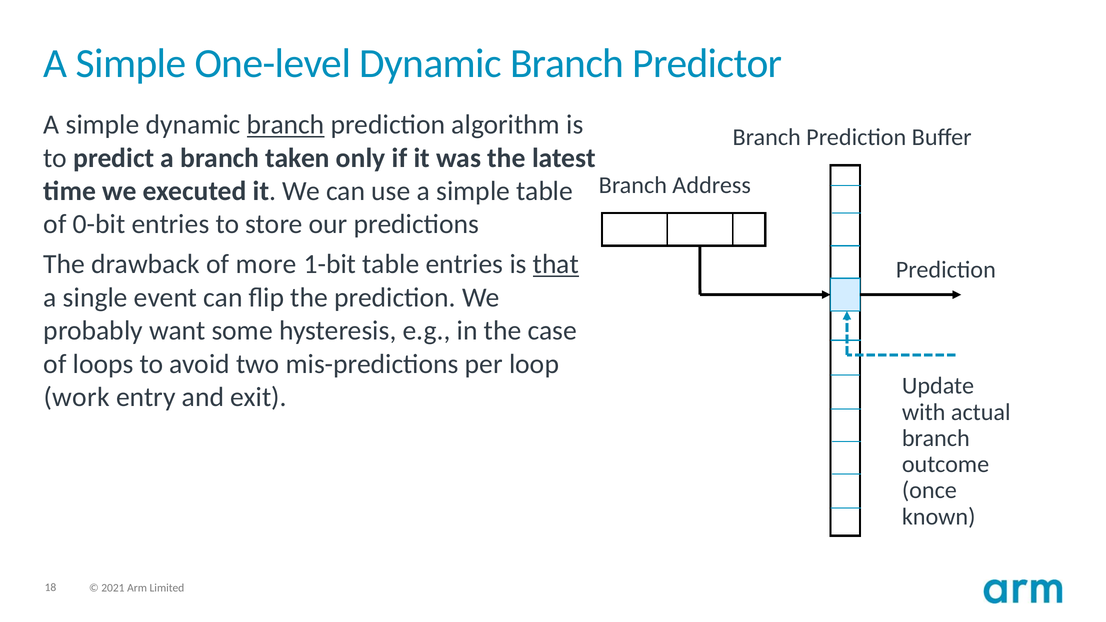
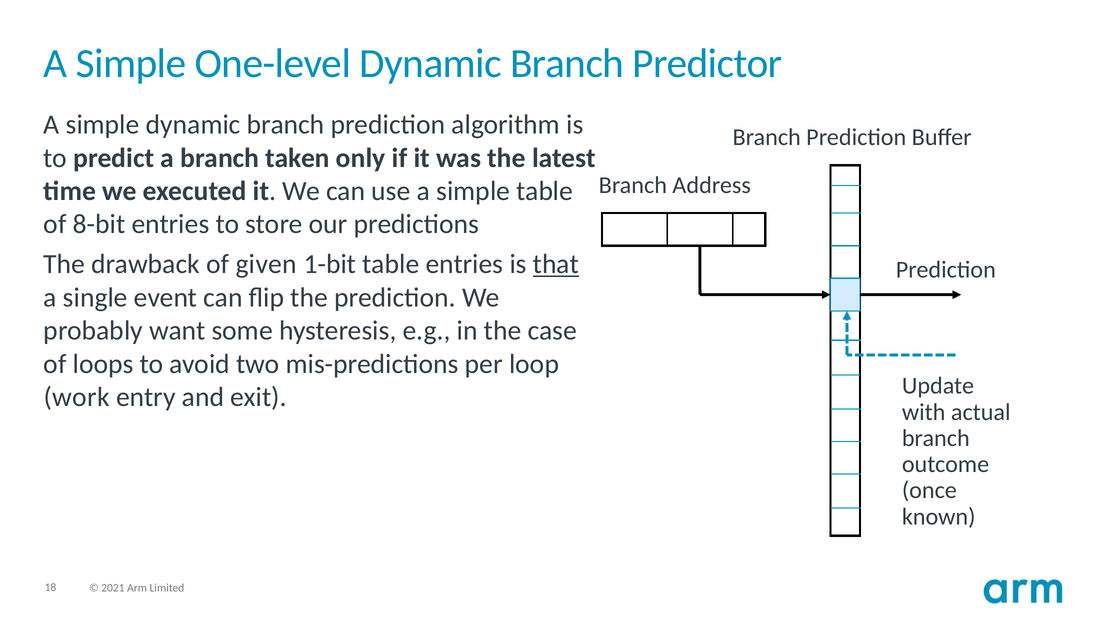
branch underline: present -> none (286, 125)
0-bit: 0-bit -> 8-bit (99, 224)
more: more -> given (266, 264)
